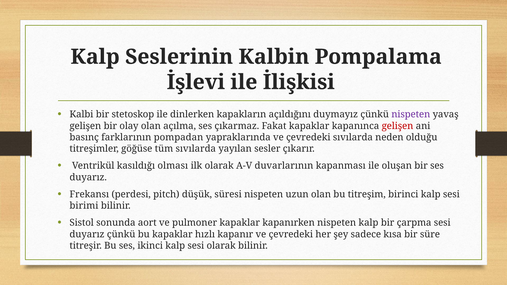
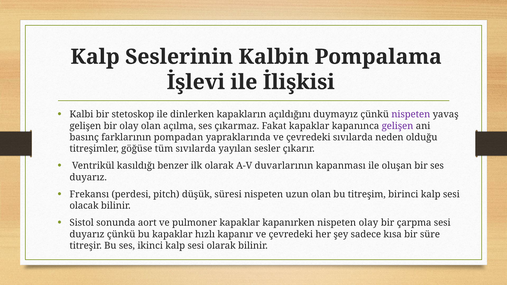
gelişen colour: red -> purple (398, 126)
olması: olması -> benzer (173, 166)
birimi: birimi -> olacak (84, 206)
nispeten kalp: kalp -> olay (368, 223)
